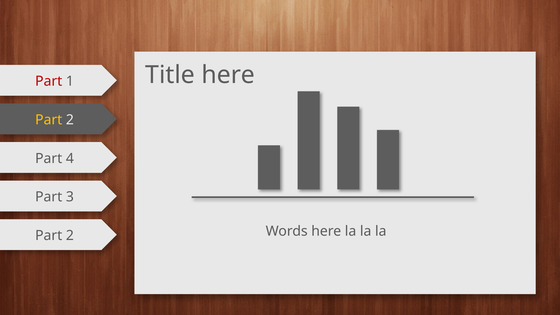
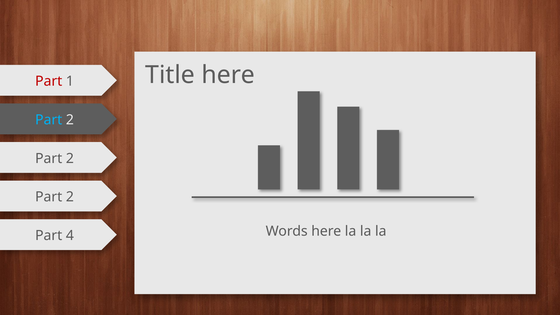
Part colour: yellow -> light blue (49, 120)
4: 4 -> 2 (70, 158)
3: 3 -> 2 (70, 197)
2: 2 -> 4 (70, 236)
